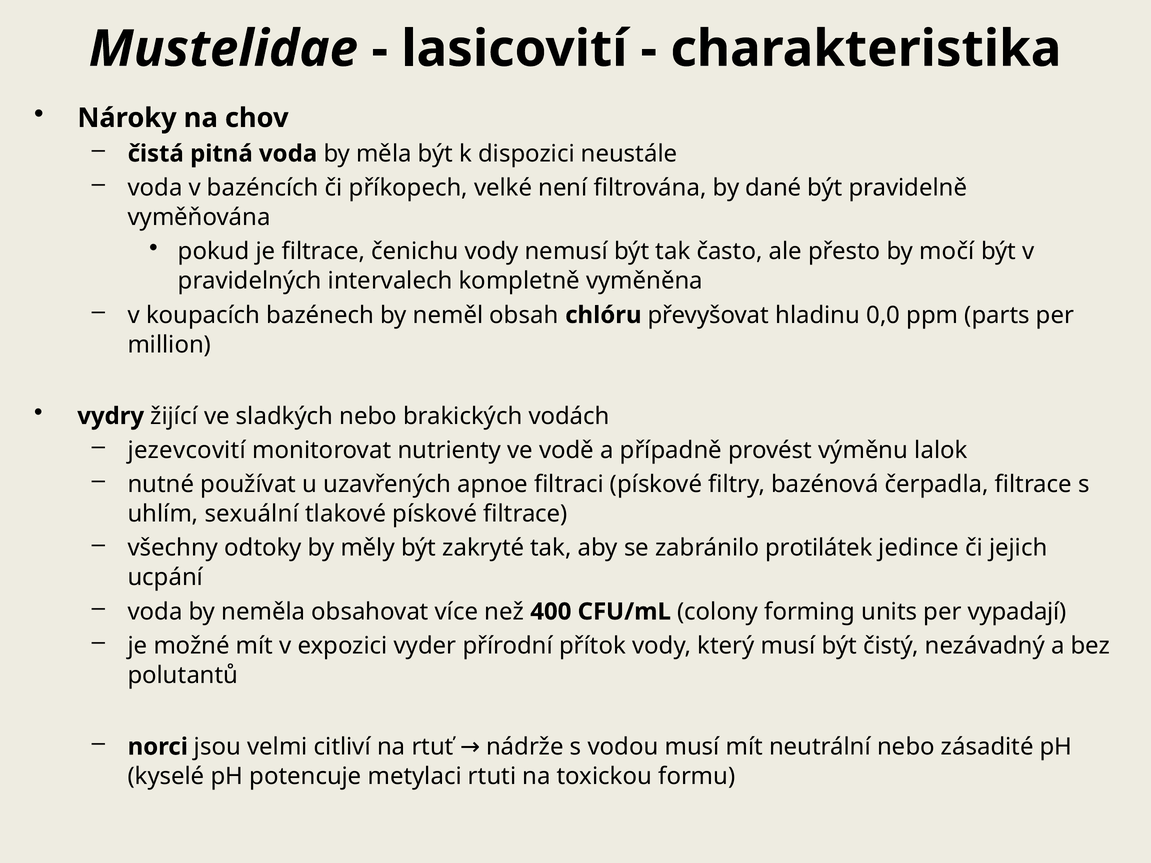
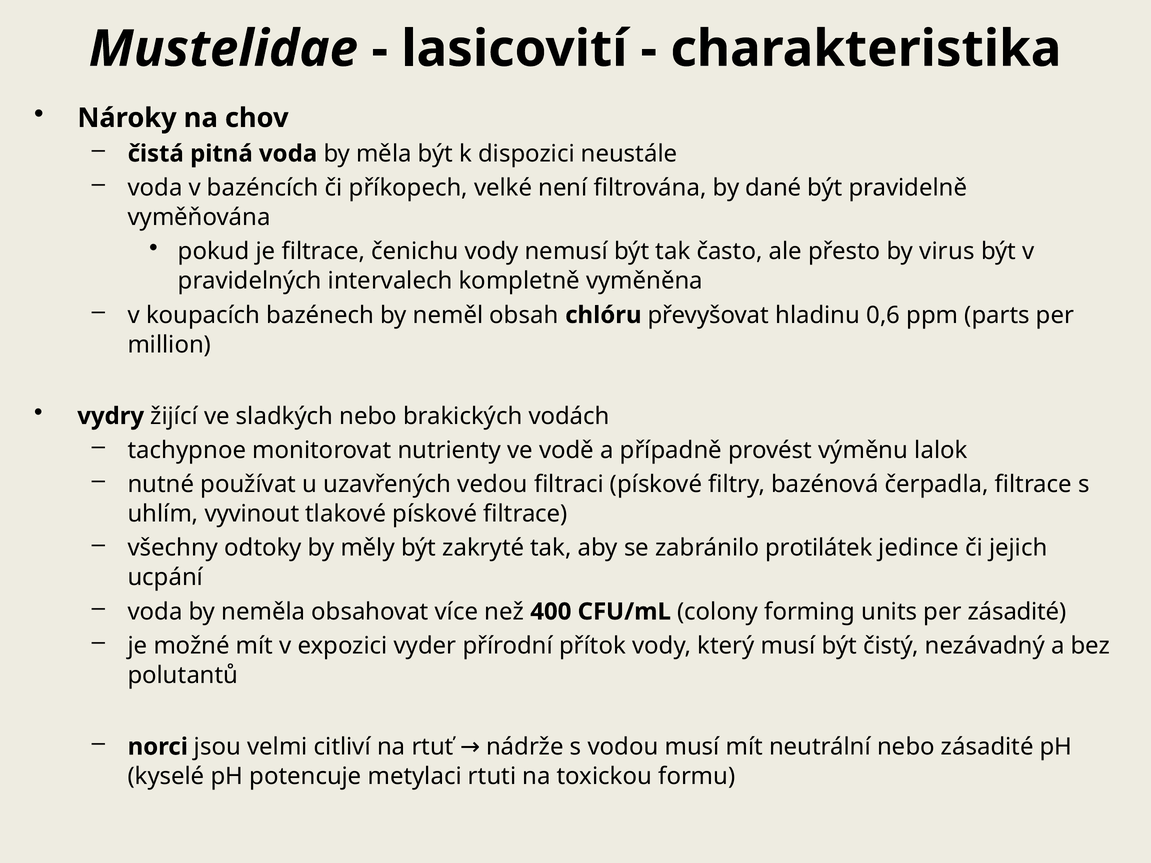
močí: močí -> virus (947, 252)
0,0: 0,0 -> 0,6 (883, 315)
jezevcovití: jezevcovití -> tachypnoe (187, 450)
apnoe: apnoe -> vedou (493, 484)
sexuální: sexuální -> vyvinout (252, 514)
per vypadají: vypadají -> zásadité (1017, 612)
